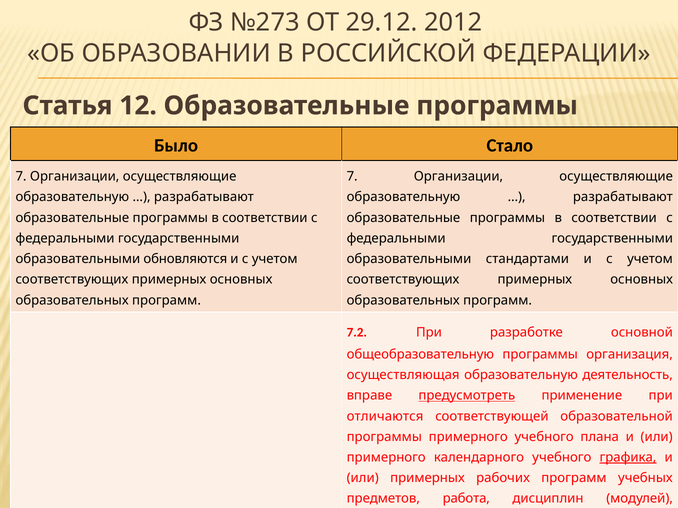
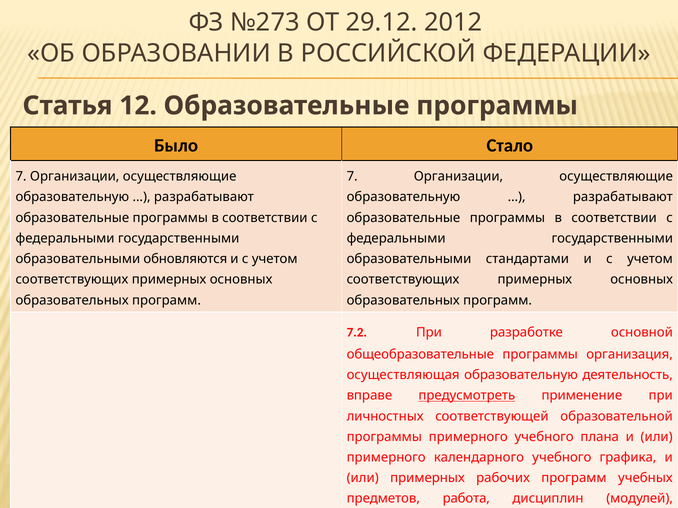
общеобразовательную: общеобразовательную -> общеобразовательные (420, 355)
отличаются: отличаются -> личностных (385, 417)
графика underline: present -> none (628, 458)
